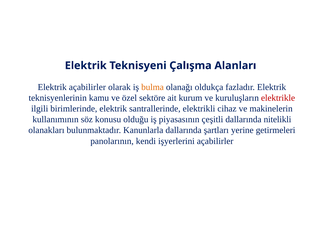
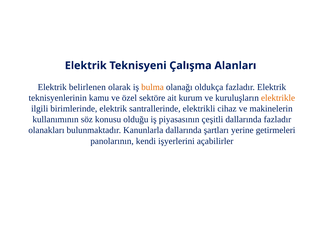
Elektrik açabilirler: açabilirler -> belirlenen (87, 87)
elektrikle colour: red -> orange (278, 98)
dallarında nitelikli: nitelikli -> fazladır (277, 119)
